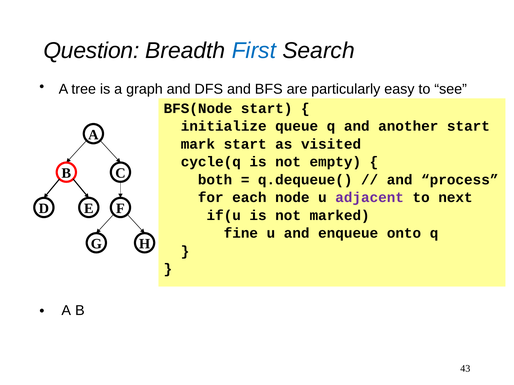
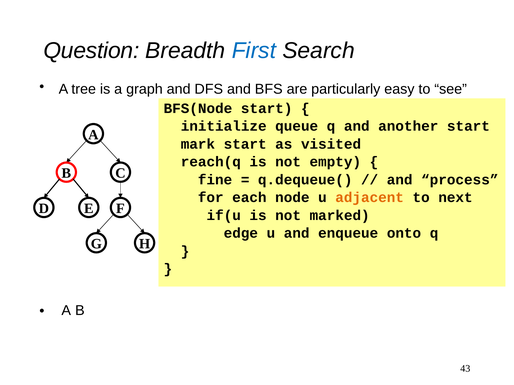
cycle(q: cycle(q -> reach(q (211, 162)
both: both -> fine (215, 180)
adjacent colour: purple -> orange (370, 198)
fine: fine -> edge (241, 233)
